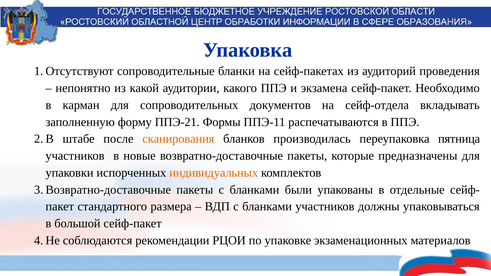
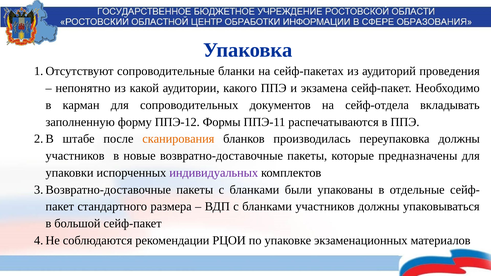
ППЭ-21: ППЭ-21 -> ППЭ-12 (177, 122)
переупаковка пятница: пятница -> должны (459, 139)
индивидуальных colour: orange -> purple (214, 173)
